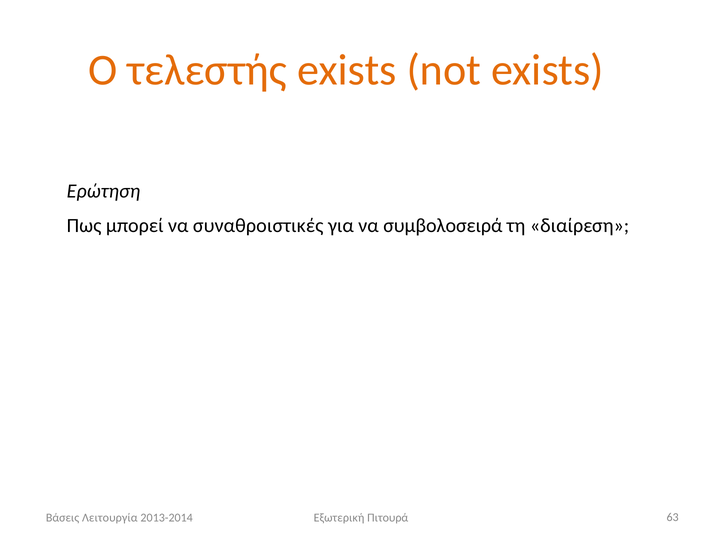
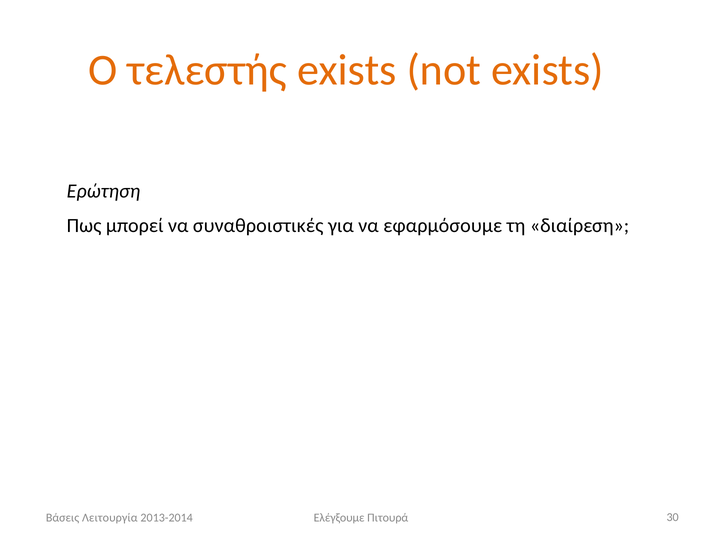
συμβολοσειρά: συμβολοσειρά -> εφαρμόσουμε (443, 225)
Εξωτερική: Εξωτερική -> Ελέγξουμε (339, 517)
63: 63 -> 30 (673, 517)
